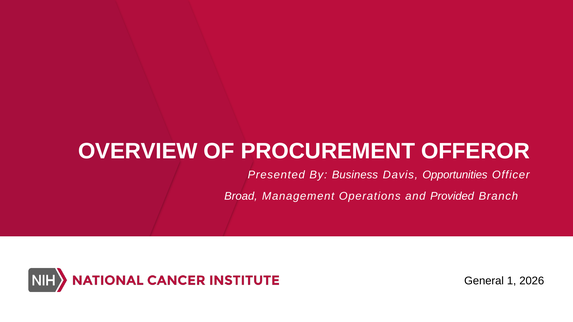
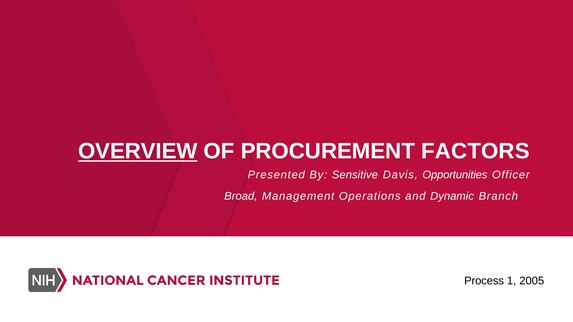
OVERVIEW underline: none -> present (138, 151)
OFFEROR: OFFEROR -> FACTORS (475, 151)
Business: Business -> Sensitive (355, 175)
Provided: Provided -> Dynamic (452, 196)
General: General -> Process (484, 281)
2026: 2026 -> 2005 (532, 281)
